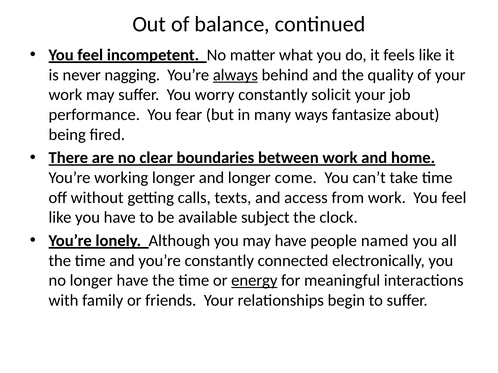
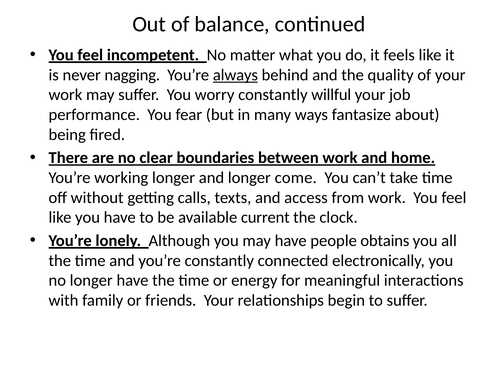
solicit: solicit -> willful (331, 95)
subject: subject -> current (265, 218)
named: named -> obtains (385, 241)
energy underline: present -> none (254, 281)
